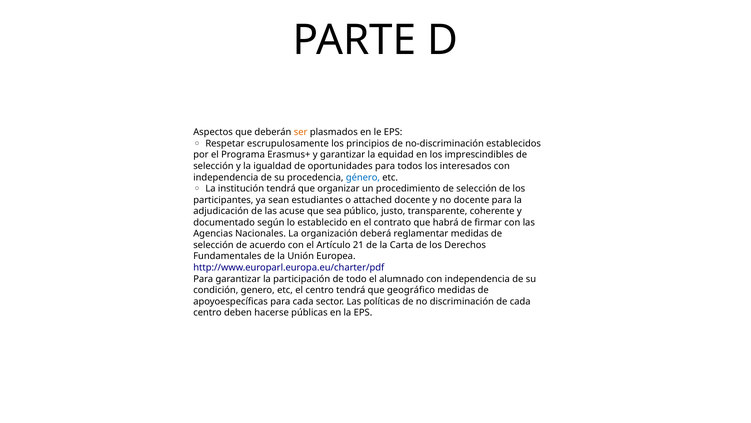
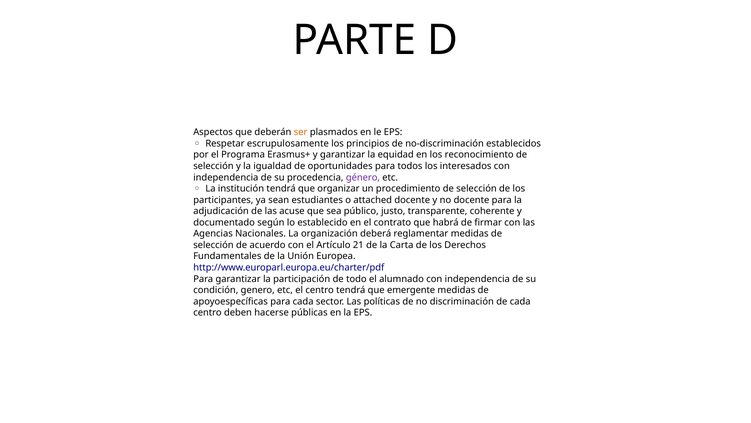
imprescindibles: imprescindibles -> reconocimiento (479, 155)
género colour: blue -> purple (363, 177)
geográfico: geográfico -> emergente (411, 290)
